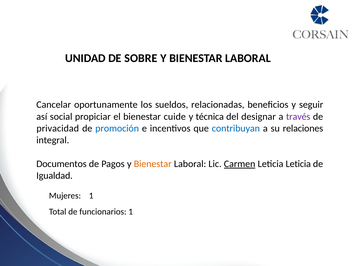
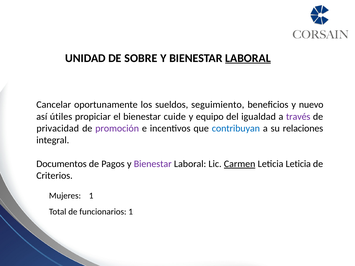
LABORAL underline: none -> present (248, 58)
relacionadas: relacionadas -> seguimiento (218, 105)
seguir: seguir -> nuevo (311, 105)
social: social -> útiles (61, 117)
técnica: técnica -> equipo (210, 117)
designar: designar -> igualdad (259, 117)
promoción colour: blue -> purple (117, 128)
Bienestar colour: orange -> purple (153, 164)
Igualdad: Igualdad -> Criterios (54, 176)
